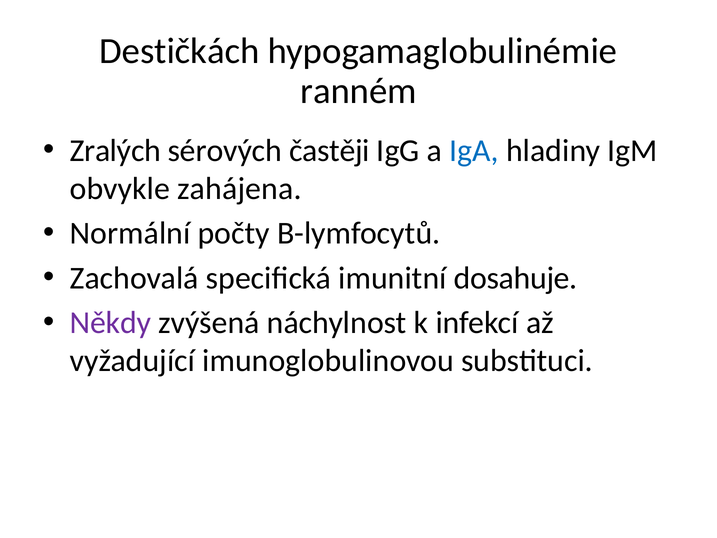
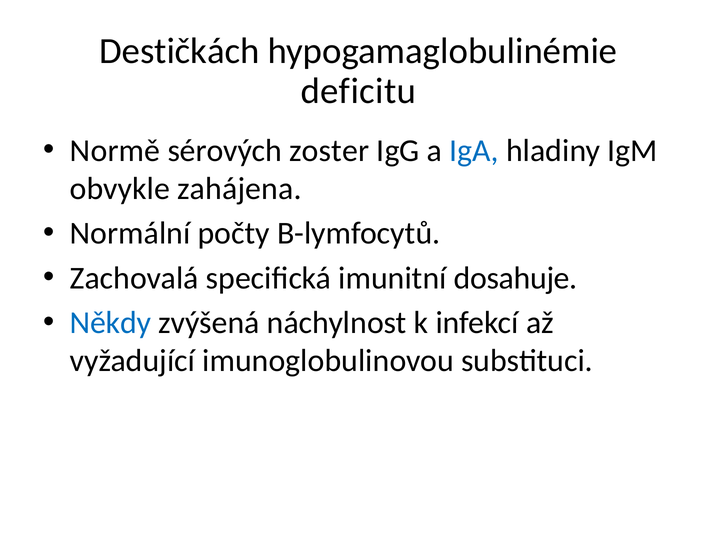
ranném: ranném -> deficitu (358, 91)
Zralých: Zralých -> Normě (115, 150)
častěji: častěji -> zoster (329, 150)
Někdy colour: purple -> blue (111, 323)
